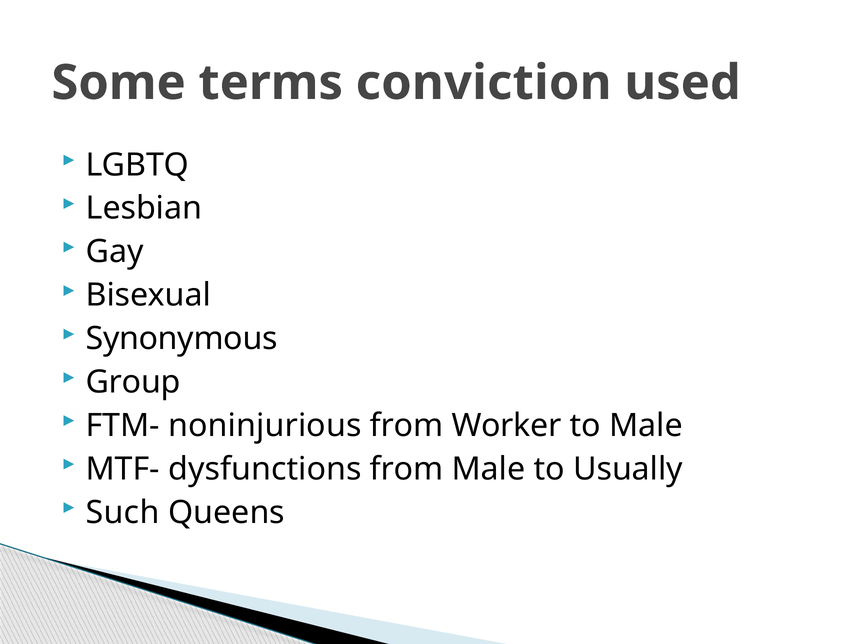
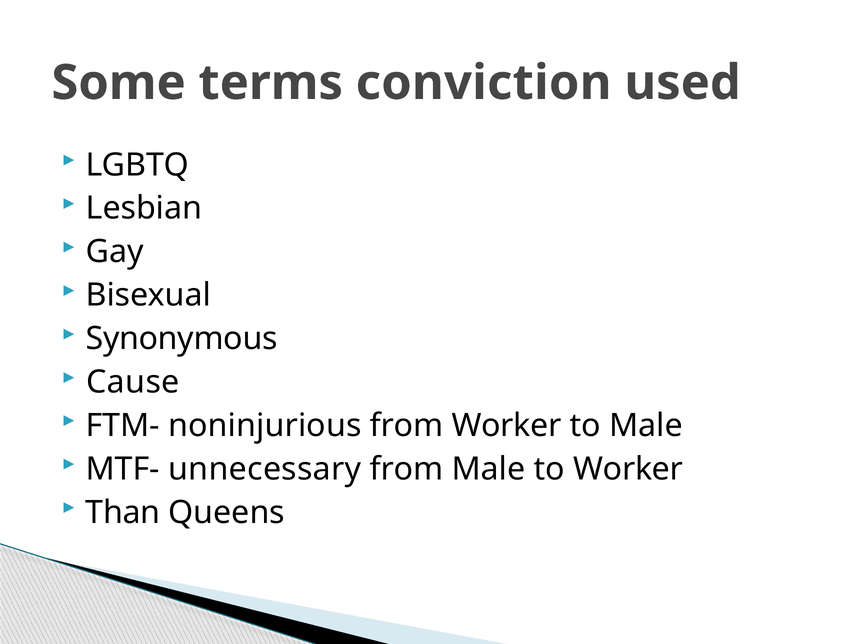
Group: Group -> Cause (133, 382)
dysfunctions: dysfunctions -> unnecessary (265, 469)
to Usually: Usually -> Worker (628, 469)
Such: Such -> Than (123, 513)
